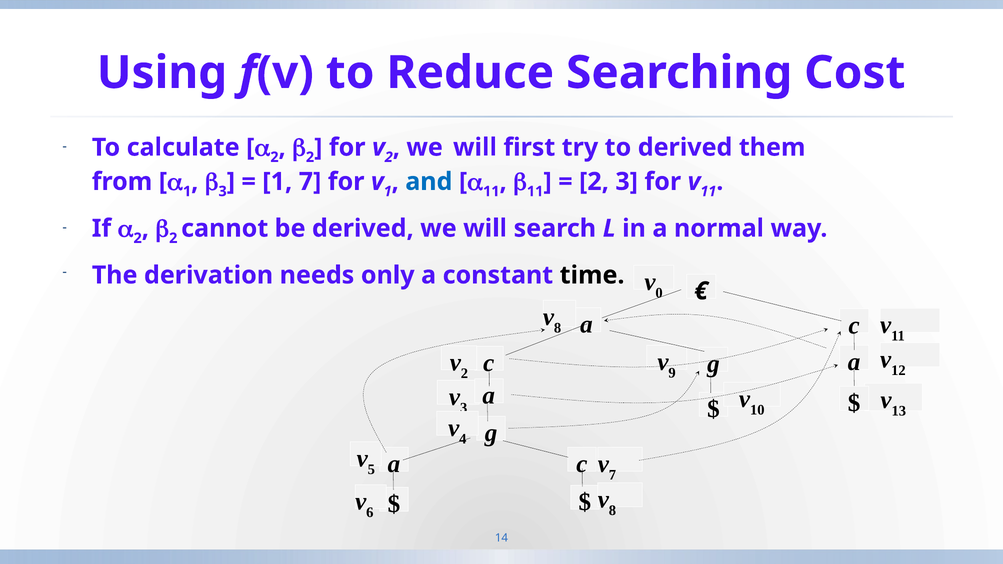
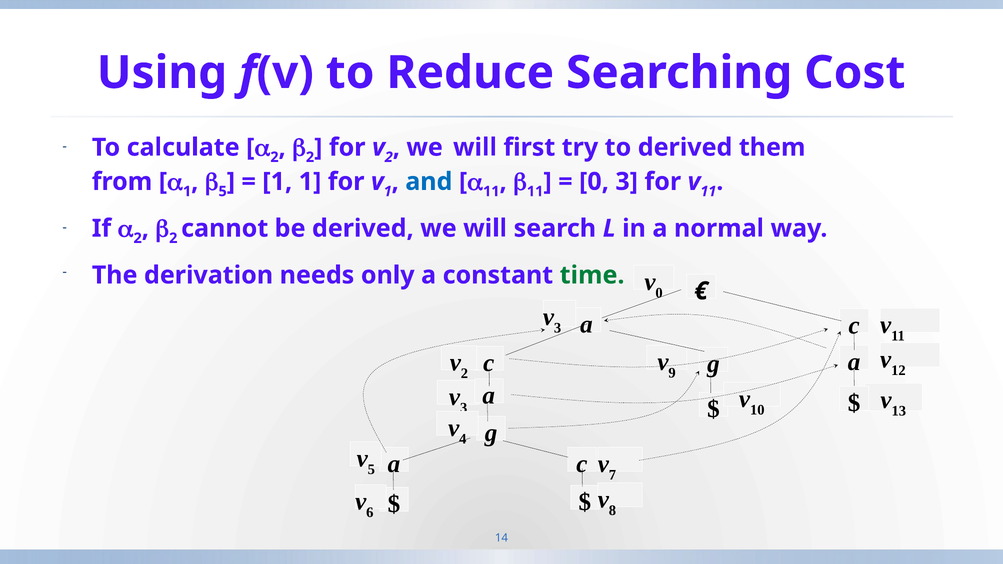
3: 3 -> 5 (223, 191)
1 7: 7 -> 1 (310, 182)
2: 2 -> 0 (594, 182)
time colour: black -> green (592, 275)
8: 8 -> 3 (558, 328)
